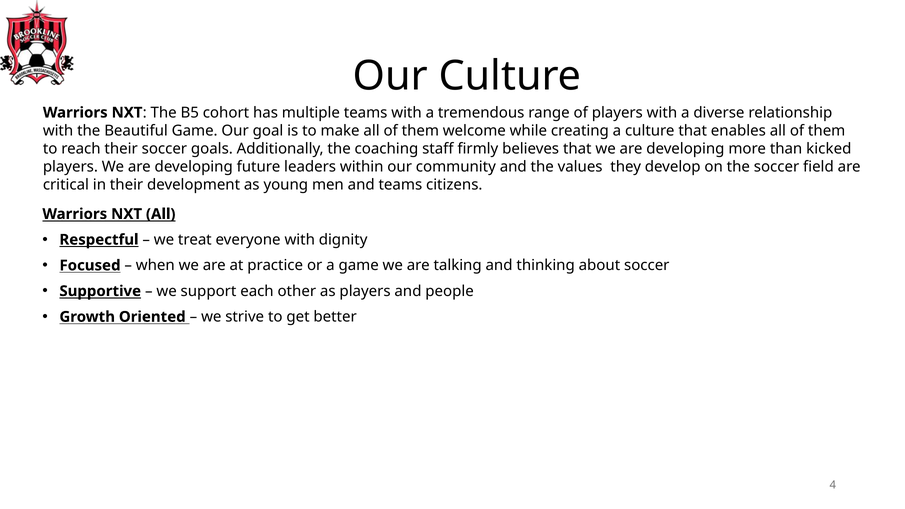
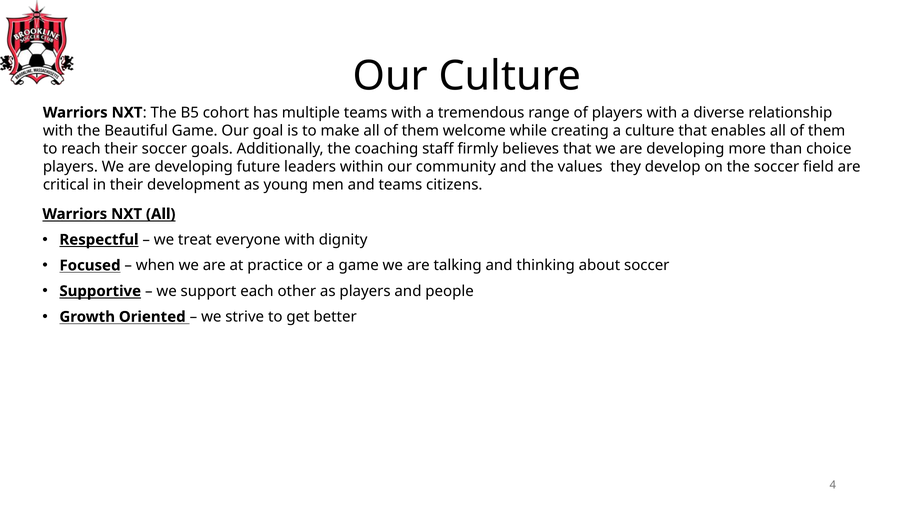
kicked: kicked -> choice (829, 149)
